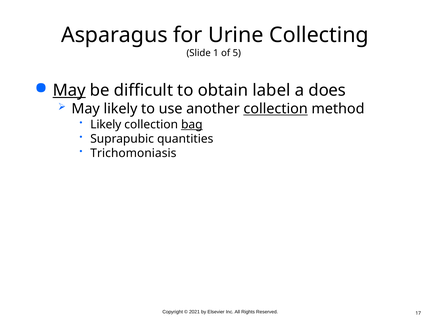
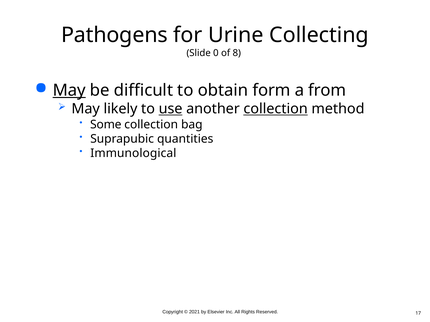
Asparagus: Asparagus -> Pathogens (114, 35)
1: 1 -> 0 (216, 53)
5: 5 -> 8 (237, 53)
label: label -> form (272, 91)
does: does -> from (327, 91)
use underline: none -> present (171, 109)
Likely: Likely -> Some (106, 125)
bag underline: present -> none (192, 125)
Trichomoniasis: Trichomoniasis -> Immunological (133, 153)
